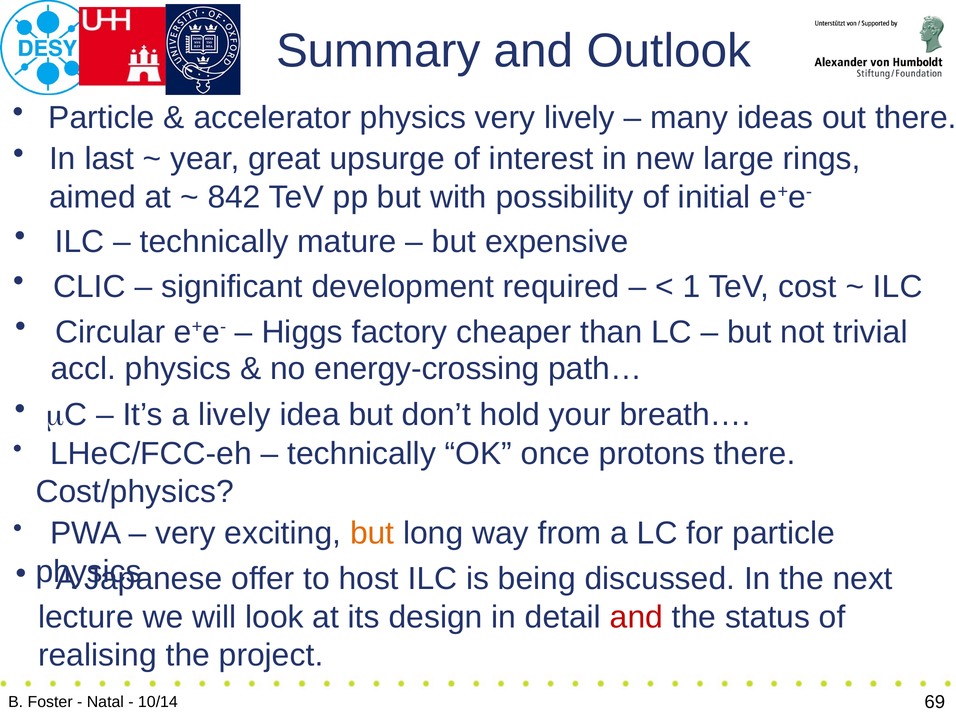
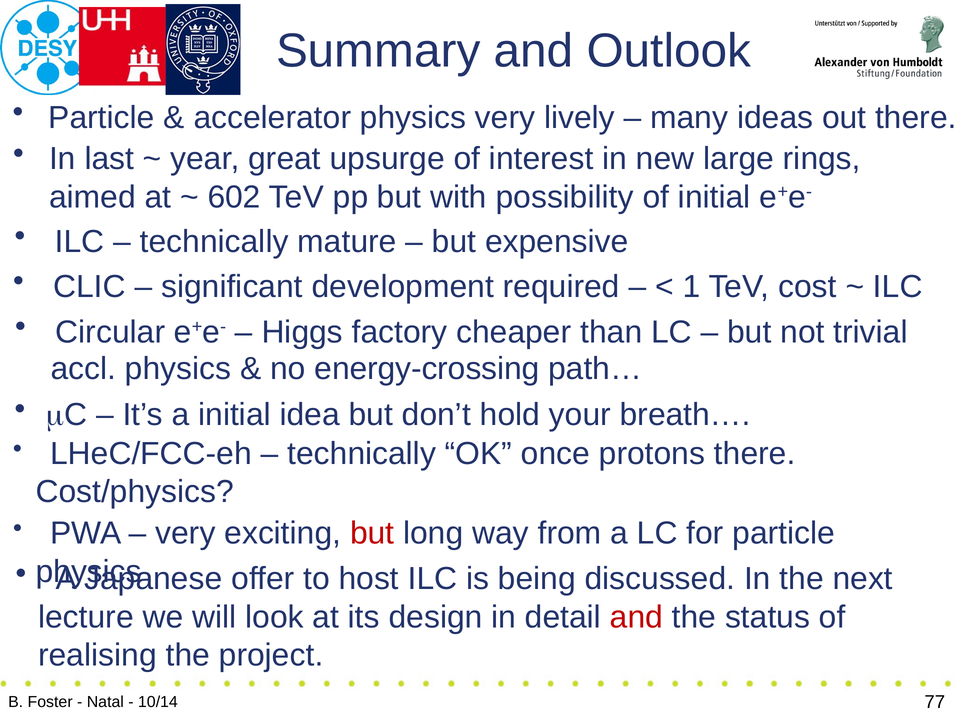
842: 842 -> 602 (234, 197)
a lively: lively -> initial (235, 415)
but colour: orange -> red (372, 533)
69: 69 -> 77 (935, 702)
